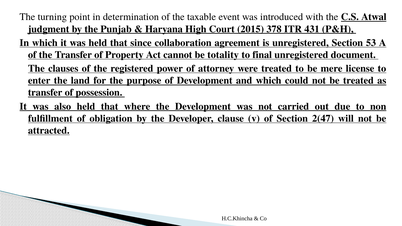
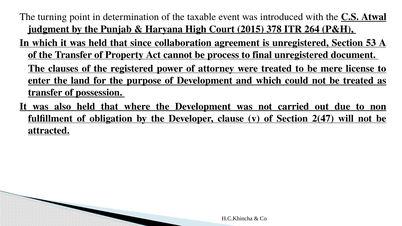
431: 431 -> 264 (312, 29)
totality: totality -> process (223, 55)
